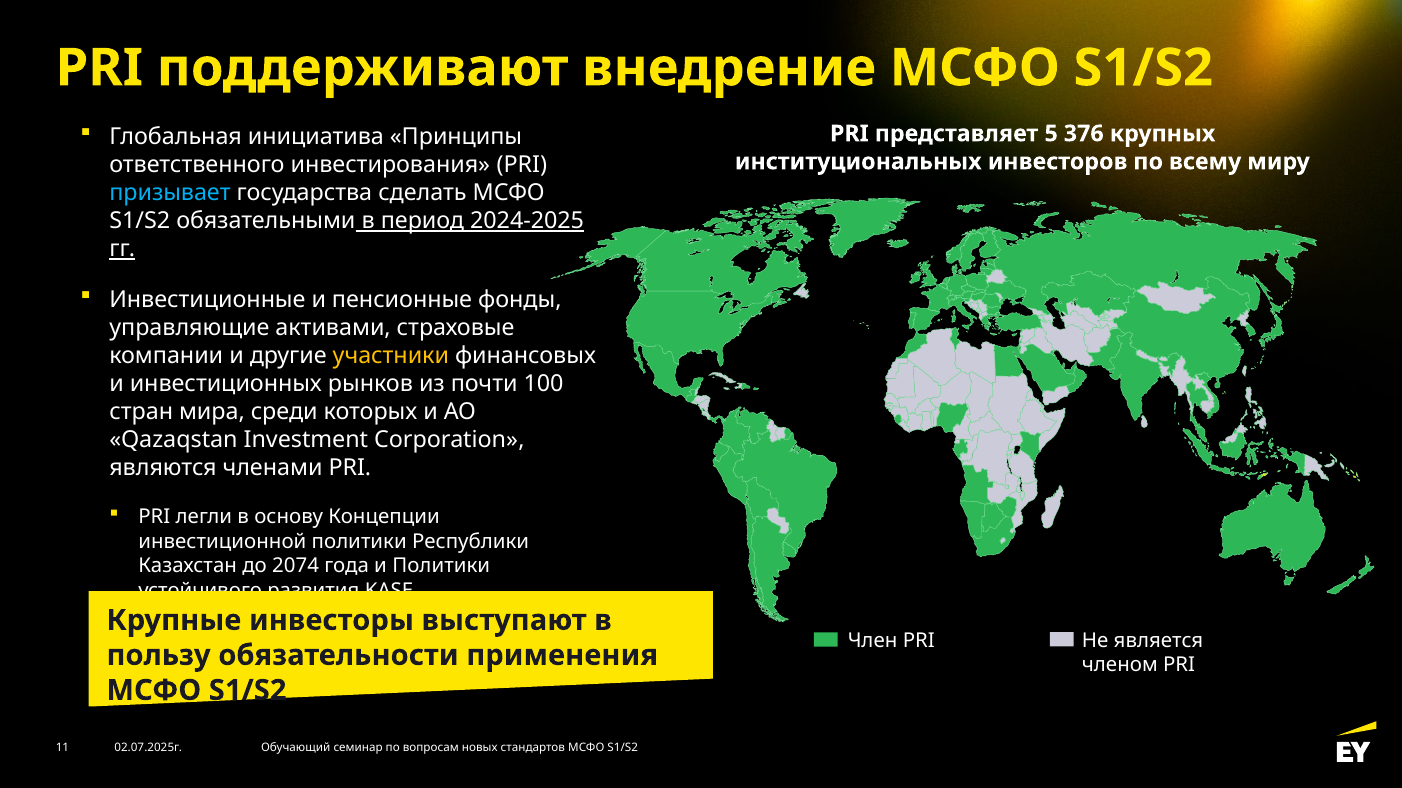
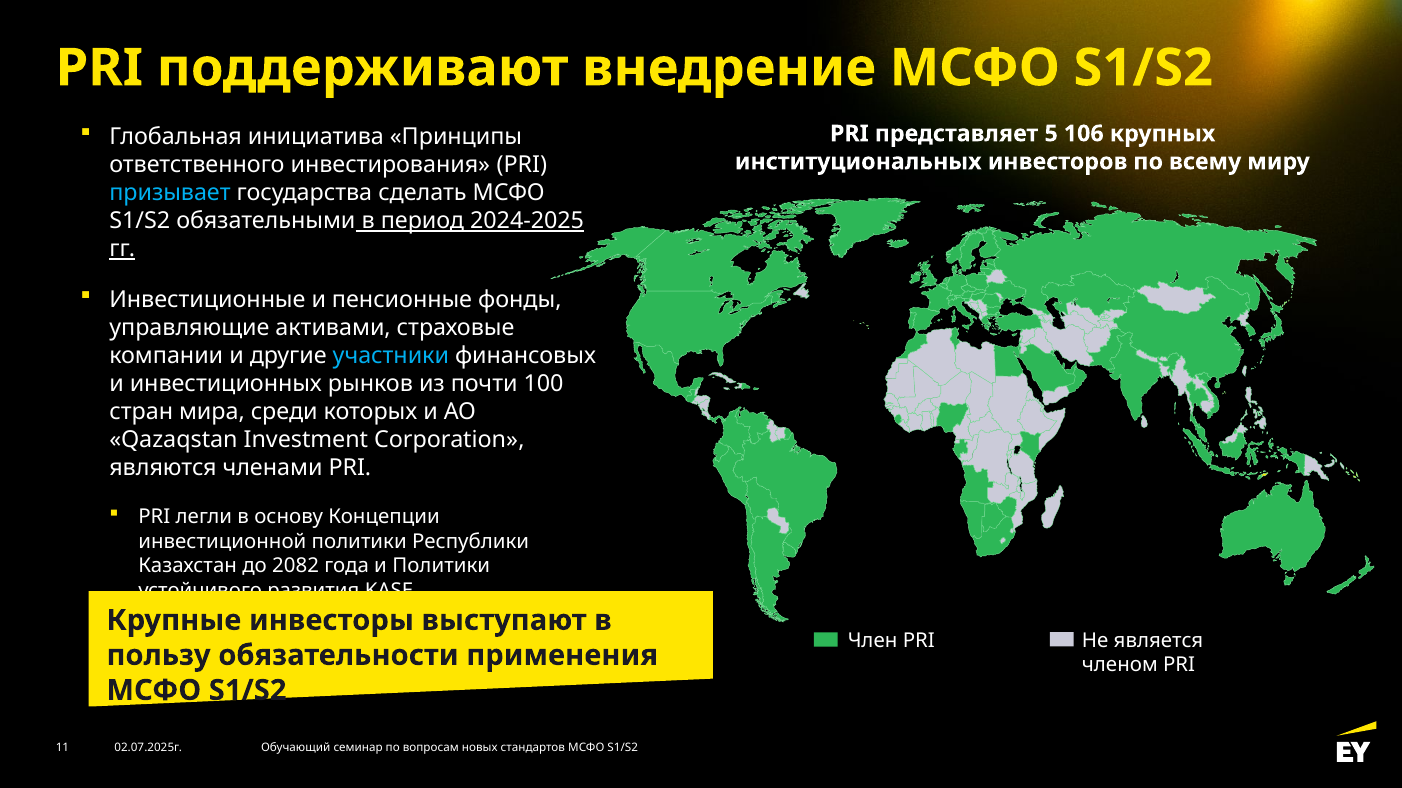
376: 376 -> 106 (1084, 134)
участники colour: yellow -> light blue (391, 356)
2074: 2074 -> 2082 (296, 567)
